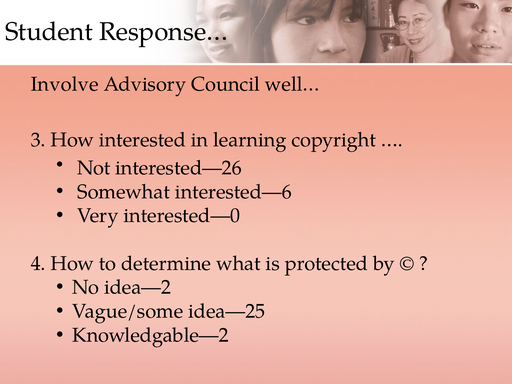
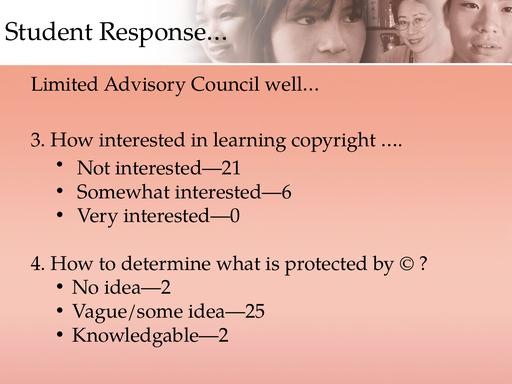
Involve: Involve -> Limited (65, 84)
interested—26: interested—26 -> interested—21 (179, 168)
